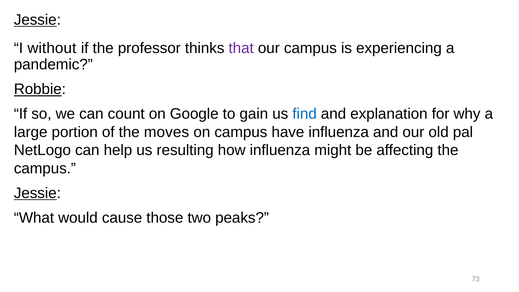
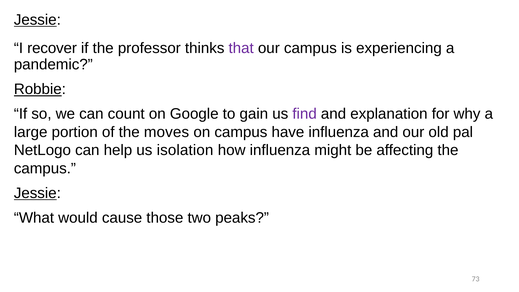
without: without -> recover (52, 48)
find colour: blue -> purple (305, 114)
resulting: resulting -> isolation (185, 150)
